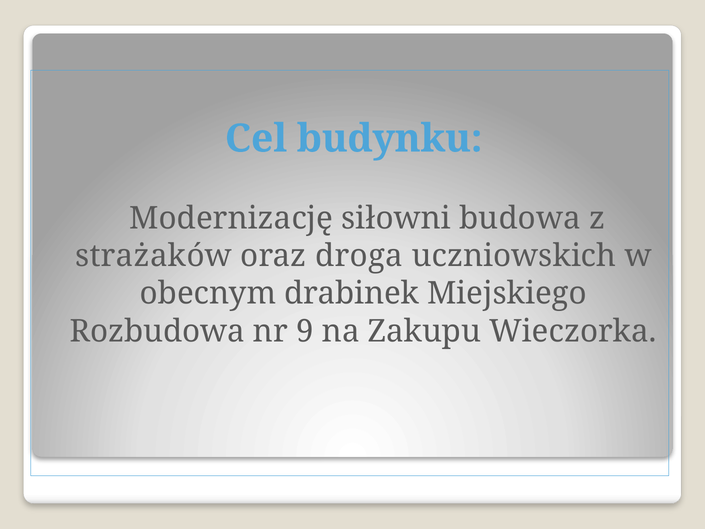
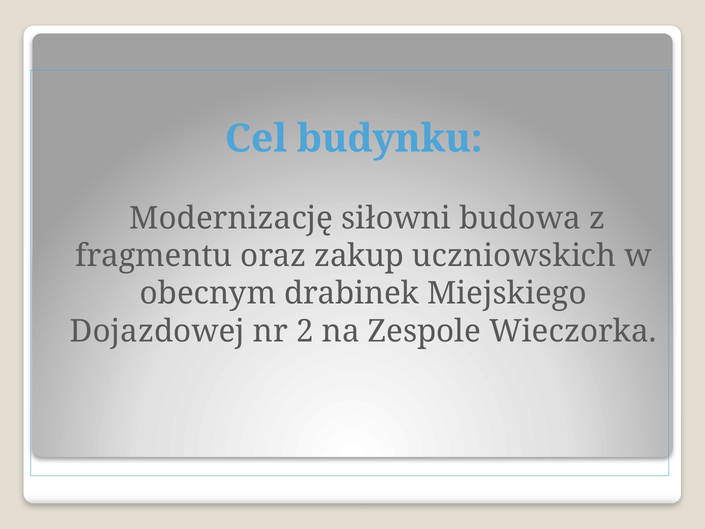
strażaków: strażaków -> fragmentu (154, 256)
droga: droga -> zakup (359, 256)
Rozbudowa: Rozbudowa -> Dojazdowej (157, 331)
9: 9 -> 2 (305, 331)
Zakupu: Zakupu -> Zespole (424, 331)
